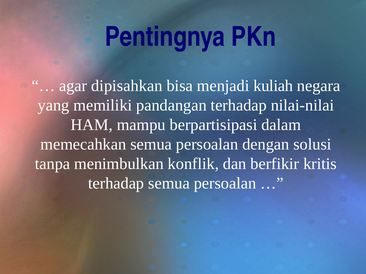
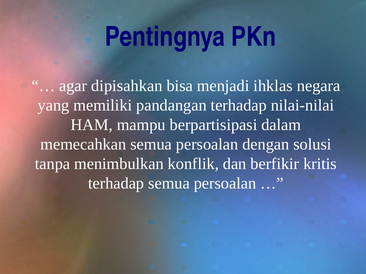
kuliah: kuliah -> ihklas (273, 86)
